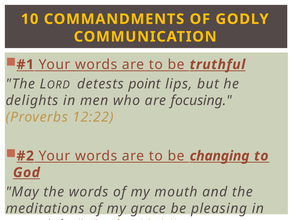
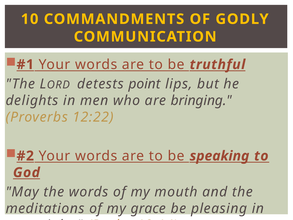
focusing: focusing -> bringing (201, 100)
changing: changing -> speaking (219, 156)
